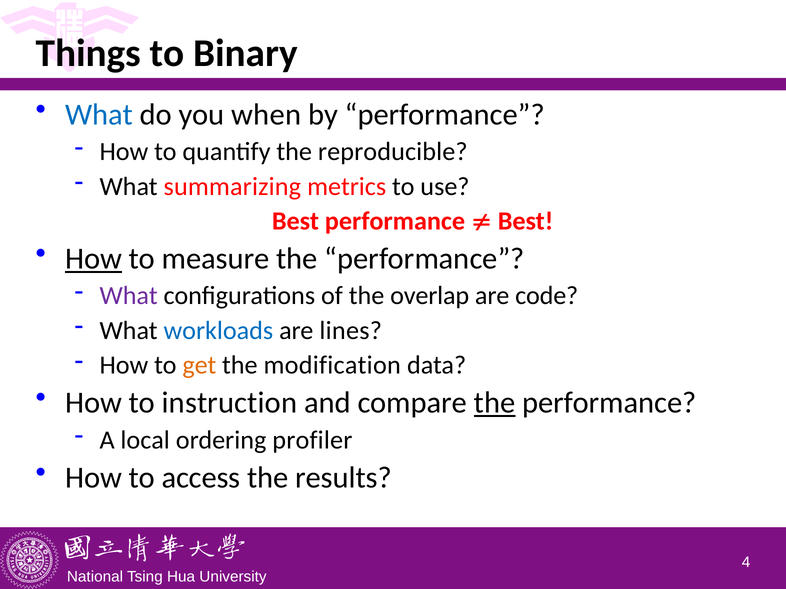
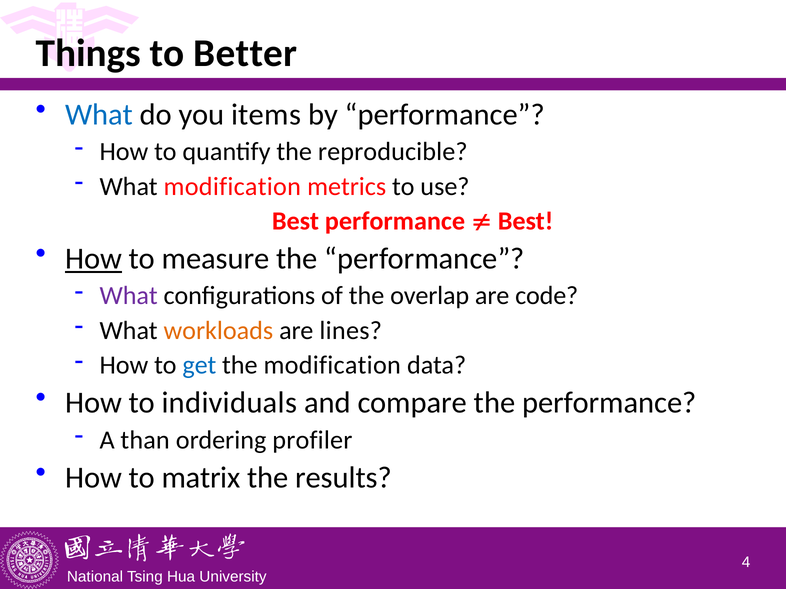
Binary: Binary -> Better (245, 53)
when: when -> items (266, 115)
What summarizing: summarizing -> modification (232, 187)
workloads colour: blue -> orange (218, 331)
get colour: orange -> blue (199, 366)
instruction: instruction -> individuals (229, 403)
the underline: present -> none (495, 403)
local: local -> than (145, 440)
access: access -> matrix (201, 478)
